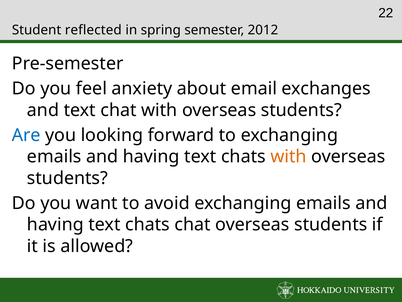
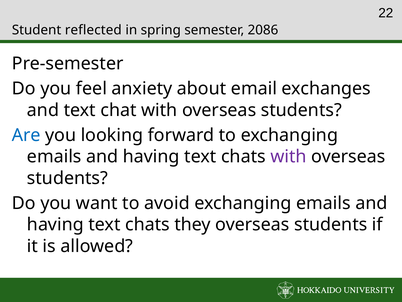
2012: 2012 -> 2086 (263, 30)
with colour: orange -> purple (288, 156)
chats chat: chat -> they (193, 224)
